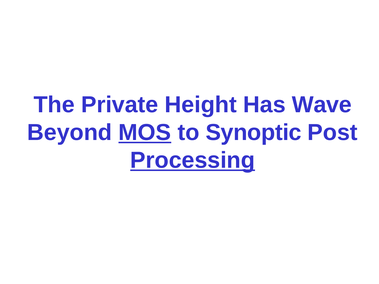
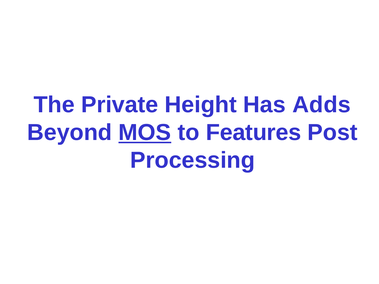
Wave: Wave -> Adds (322, 105)
Synoptic: Synoptic -> Features (254, 133)
Processing underline: present -> none (193, 160)
